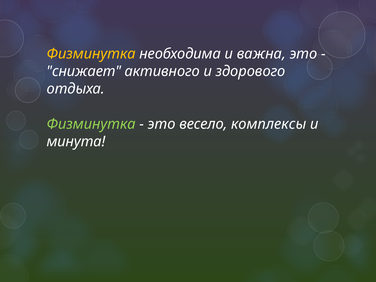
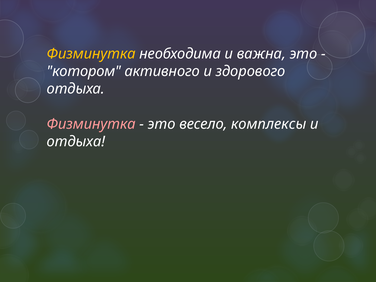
снижает: снижает -> котором (84, 71)
Физминутка colour: light green -> pink (91, 124)
минута: минута -> отдыха (76, 141)
